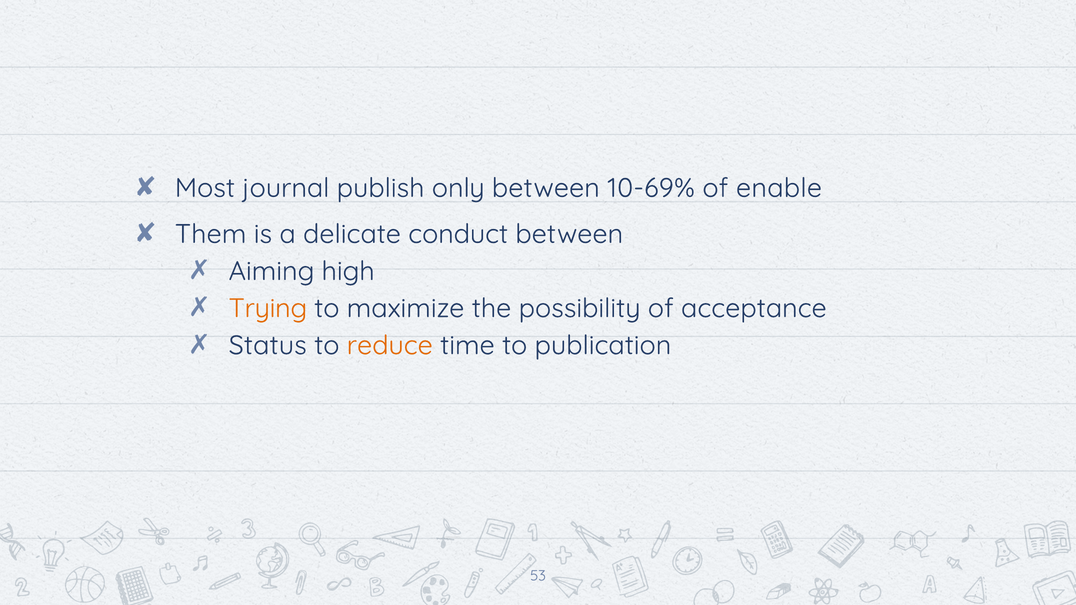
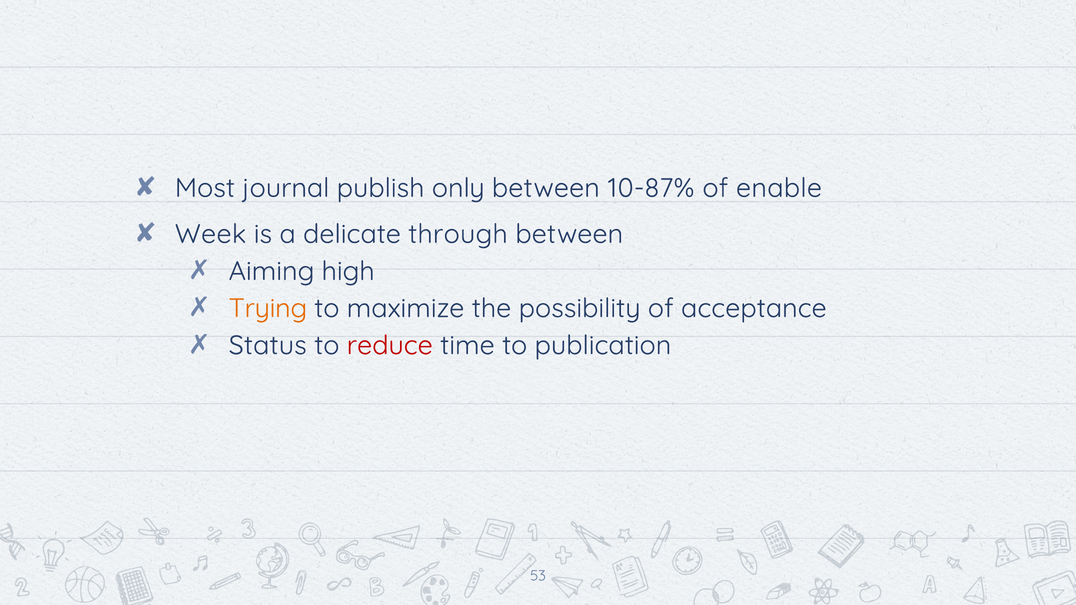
10-69%: 10-69% -> 10-87% (651, 188)
Them: Them -> Week (211, 234)
conduct: conduct -> through (458, 234)
reduce colour: orange -> red (390, 345)
